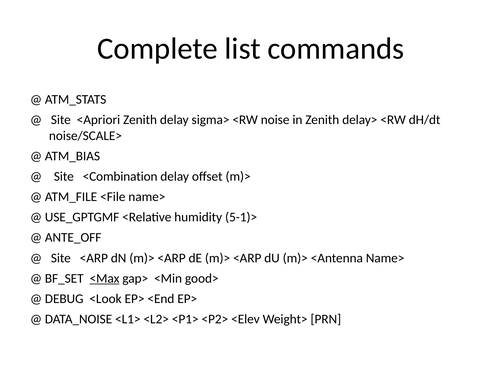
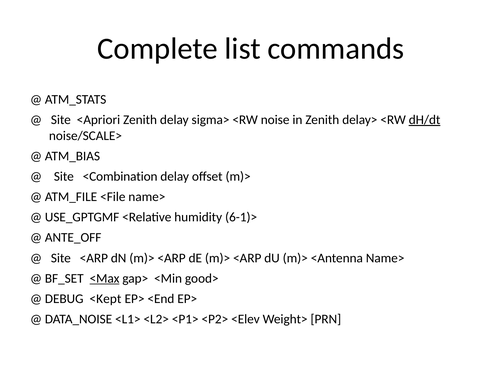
dH/dt underline: none -> present (425, 120)
5-1)>: 5-1)> -> 6-1)> (241, 217)
<Look: <Look -> <Kept (105, 298)
